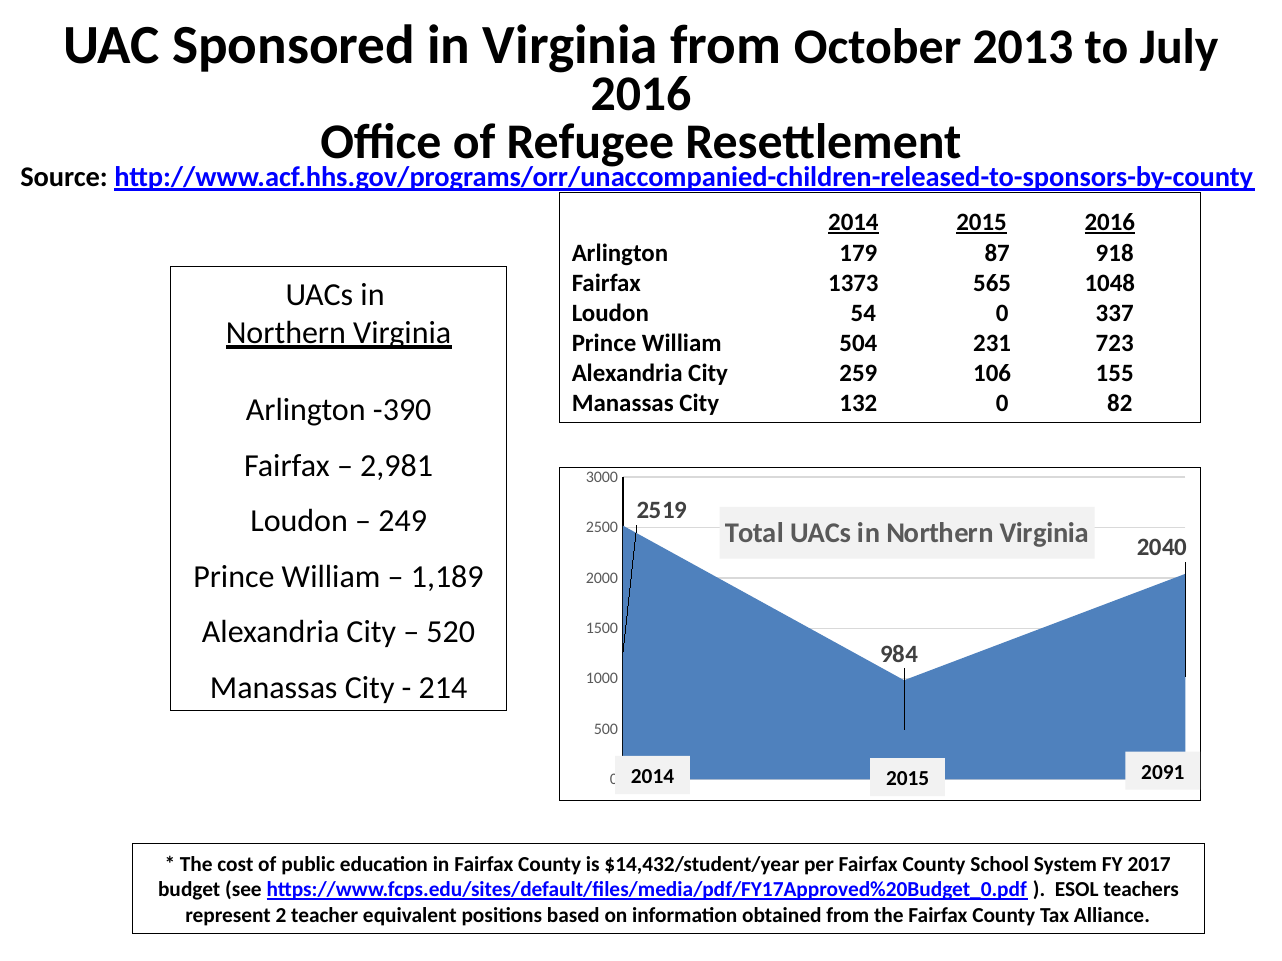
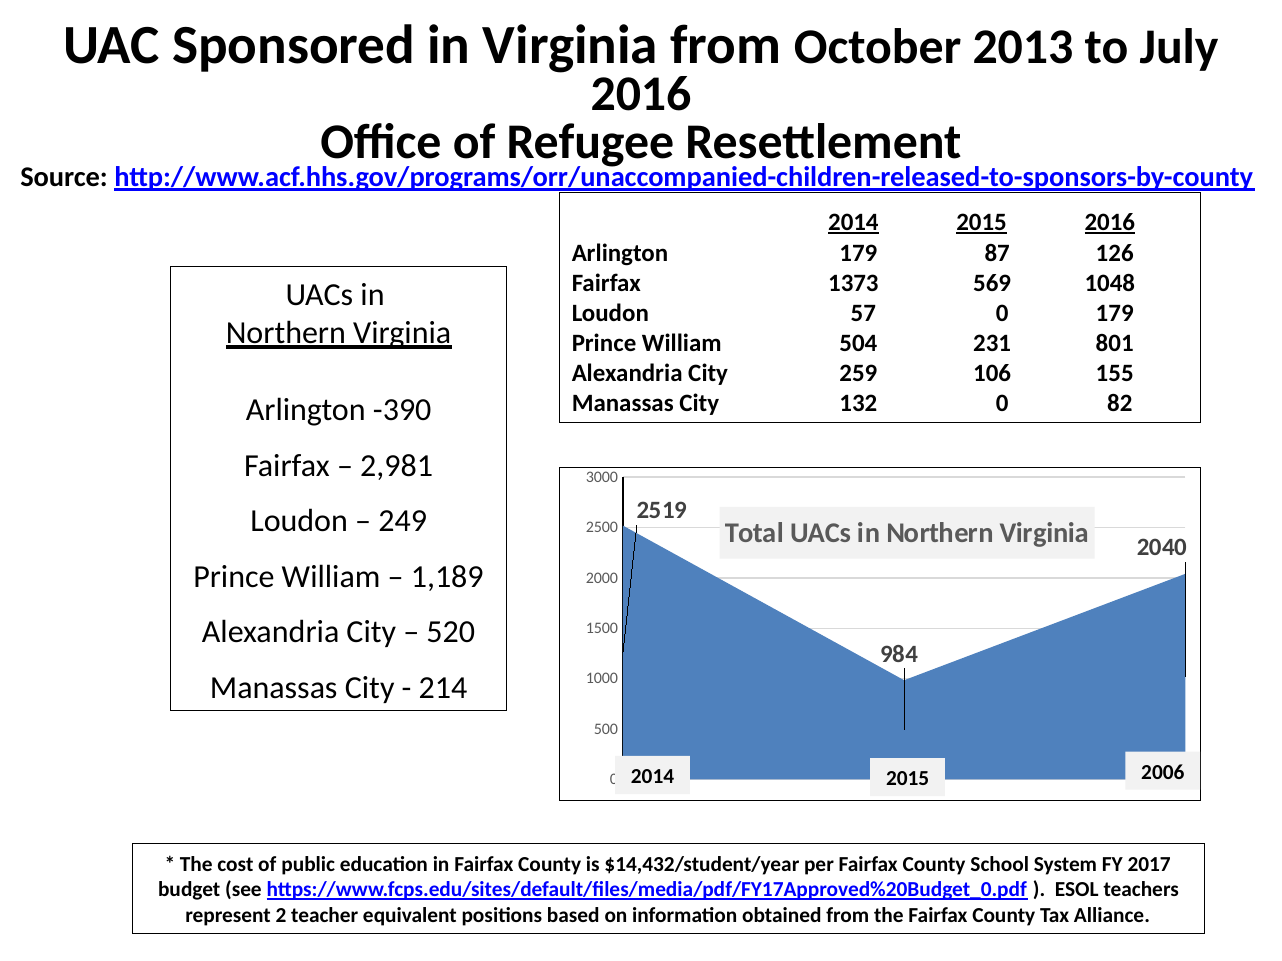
918: 918 -> 126 (1115, 254)
565: 565 -> 569 (992, 284)
54: 54 -> 57 (863, 314)
0 337: 337 -> 179 (1115, 314)
723: 723 -> 801 (1115, 344)
2091: 2091 -> 2006 (1163, 773)
